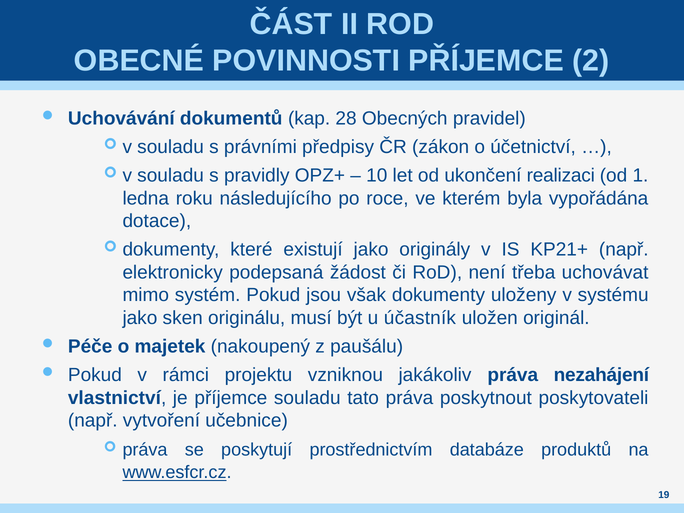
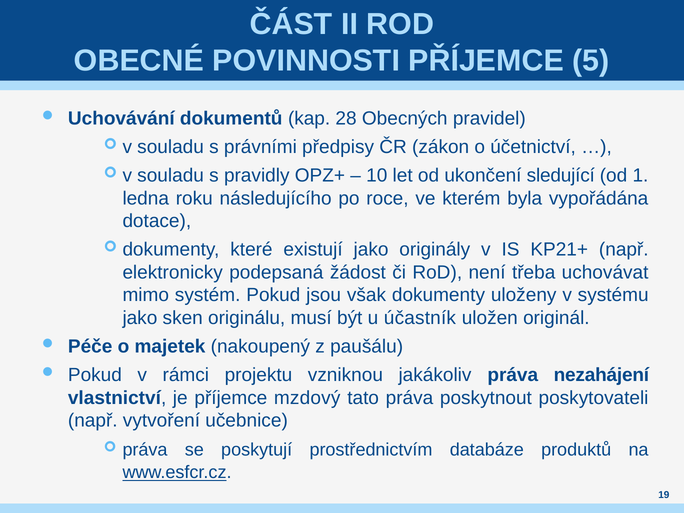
2: 2 -> 5 (591, 61)
realizaci: realizaci -> sledující (561, 175)
příjemce souladu: souladu -> mzdový (307, 398)
